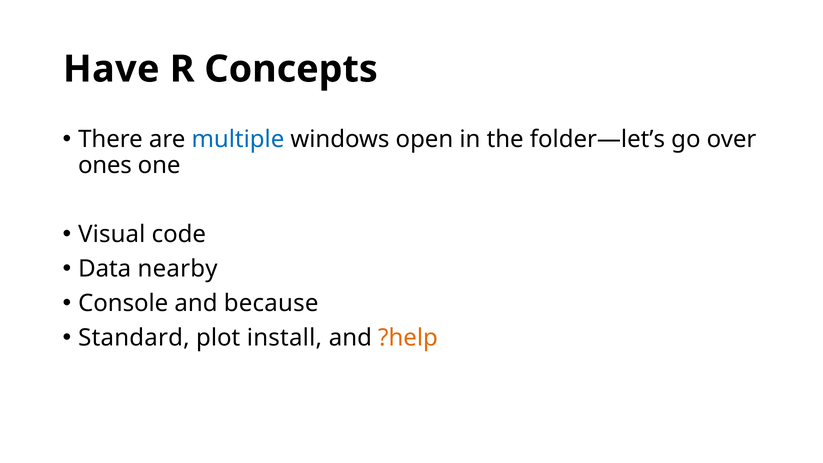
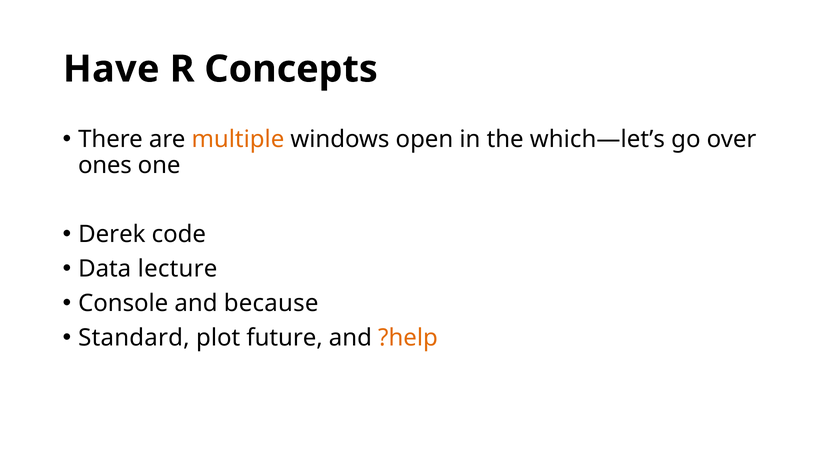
multiple colour: blue -> orange (238, 139)
folder—let’s: folder—let’s -> which—let’s (597, 139)
Visual: Visual -> Derek (112, 234)
nearby: nearby -> lecture (178, 269)
install: install -> future (285, 338)
